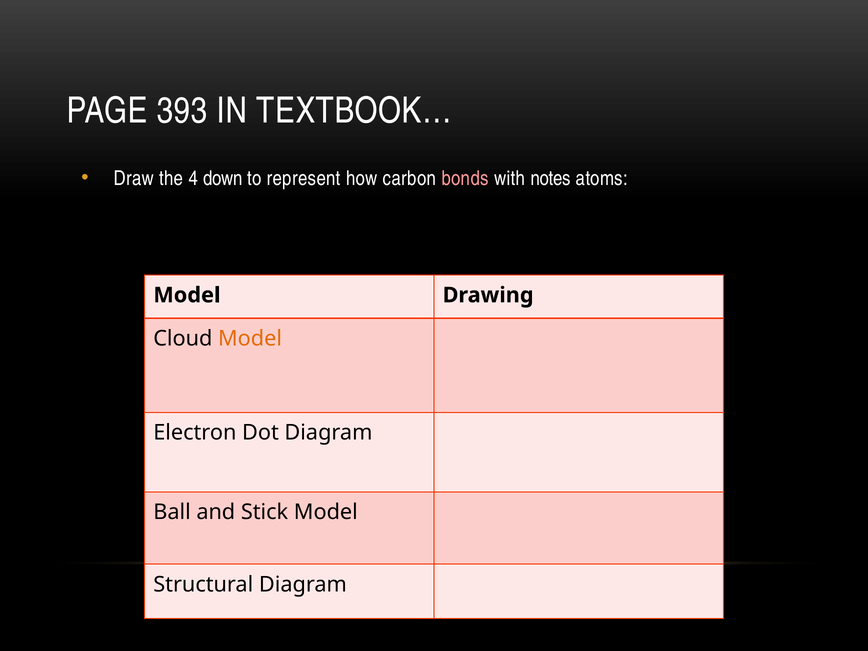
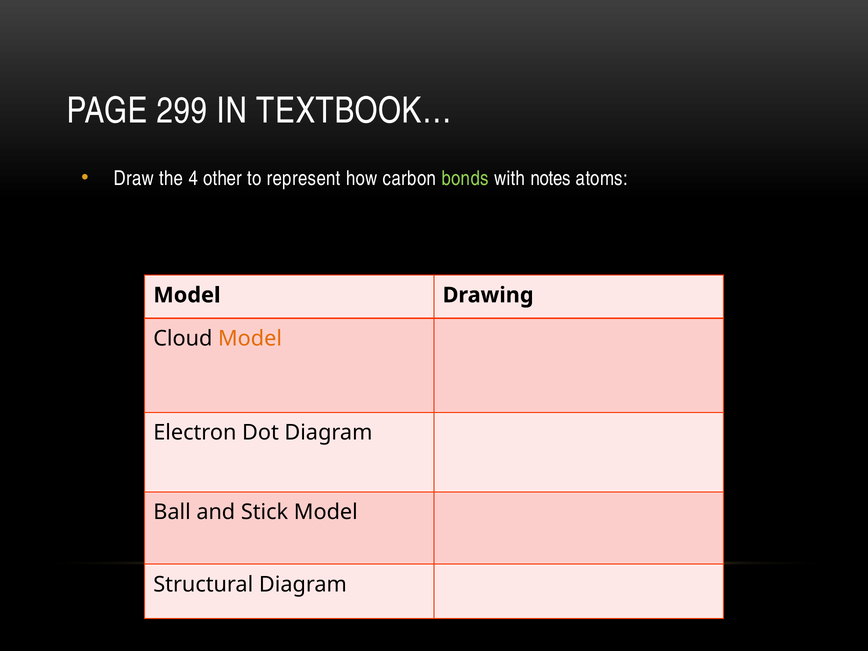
393: 393 -> 299 (182, 111)
down: down -> other (223, 178)
bonds colour: pink -> light green (465, 178)
